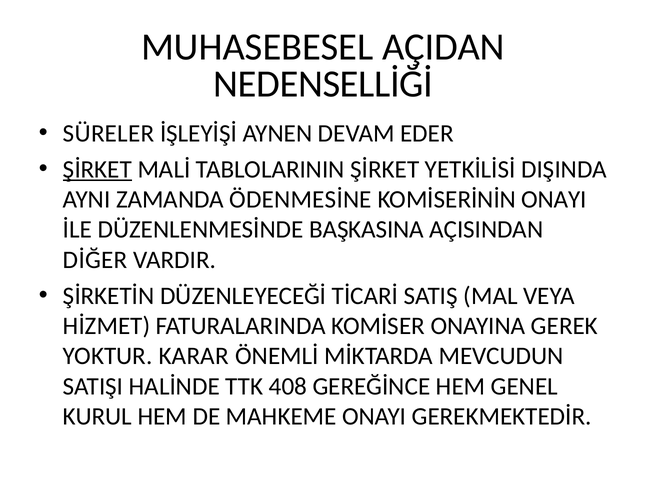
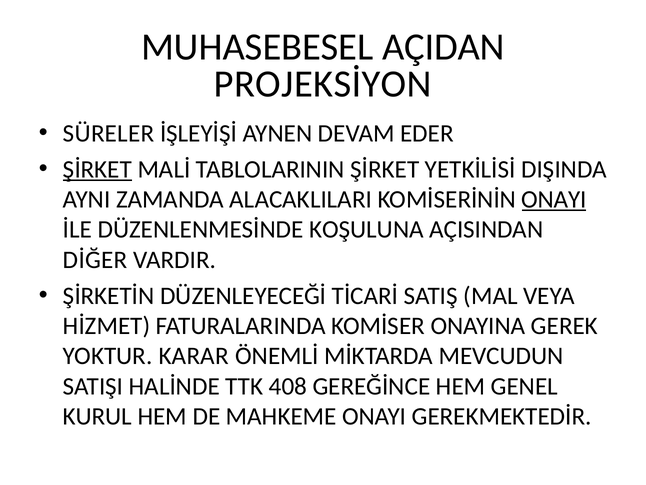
NEDENSELLİĞİ: NEDENSELLİĞİ -> PROJEKSİYON (323, 84)
ÖDENMESİNE: ÖDENMESİNE -> ALACAKLILARI (301, 199)
ONAYI underline: none -> present (554, 199)
BAŞKASINA: BAŞKASINA -> KOŞULUNA (366, 229)
